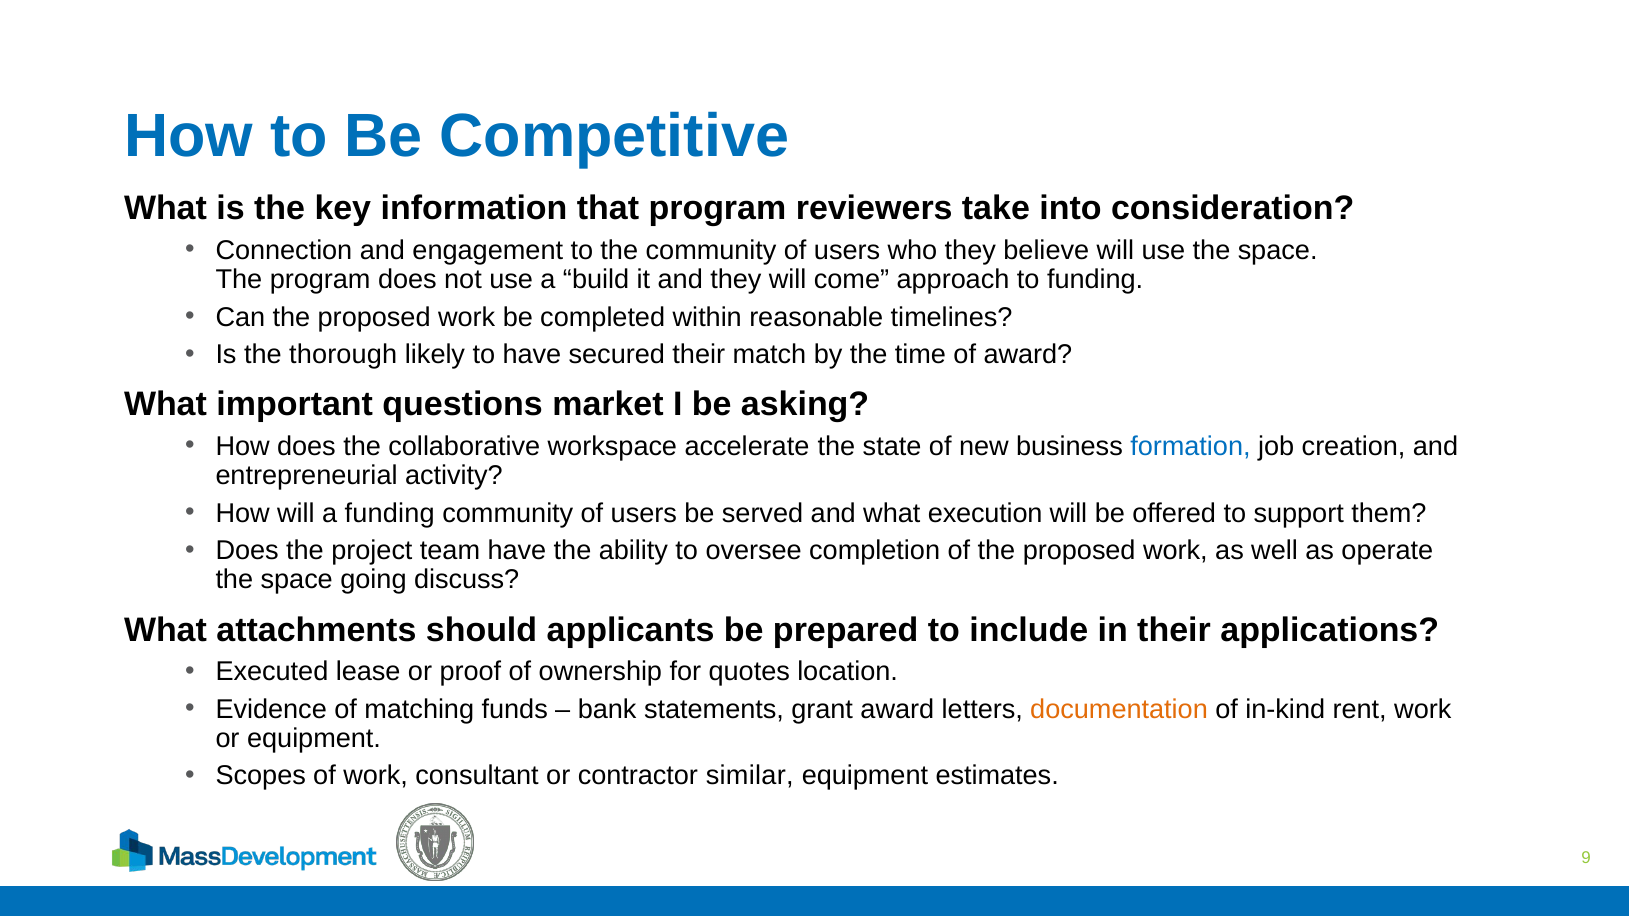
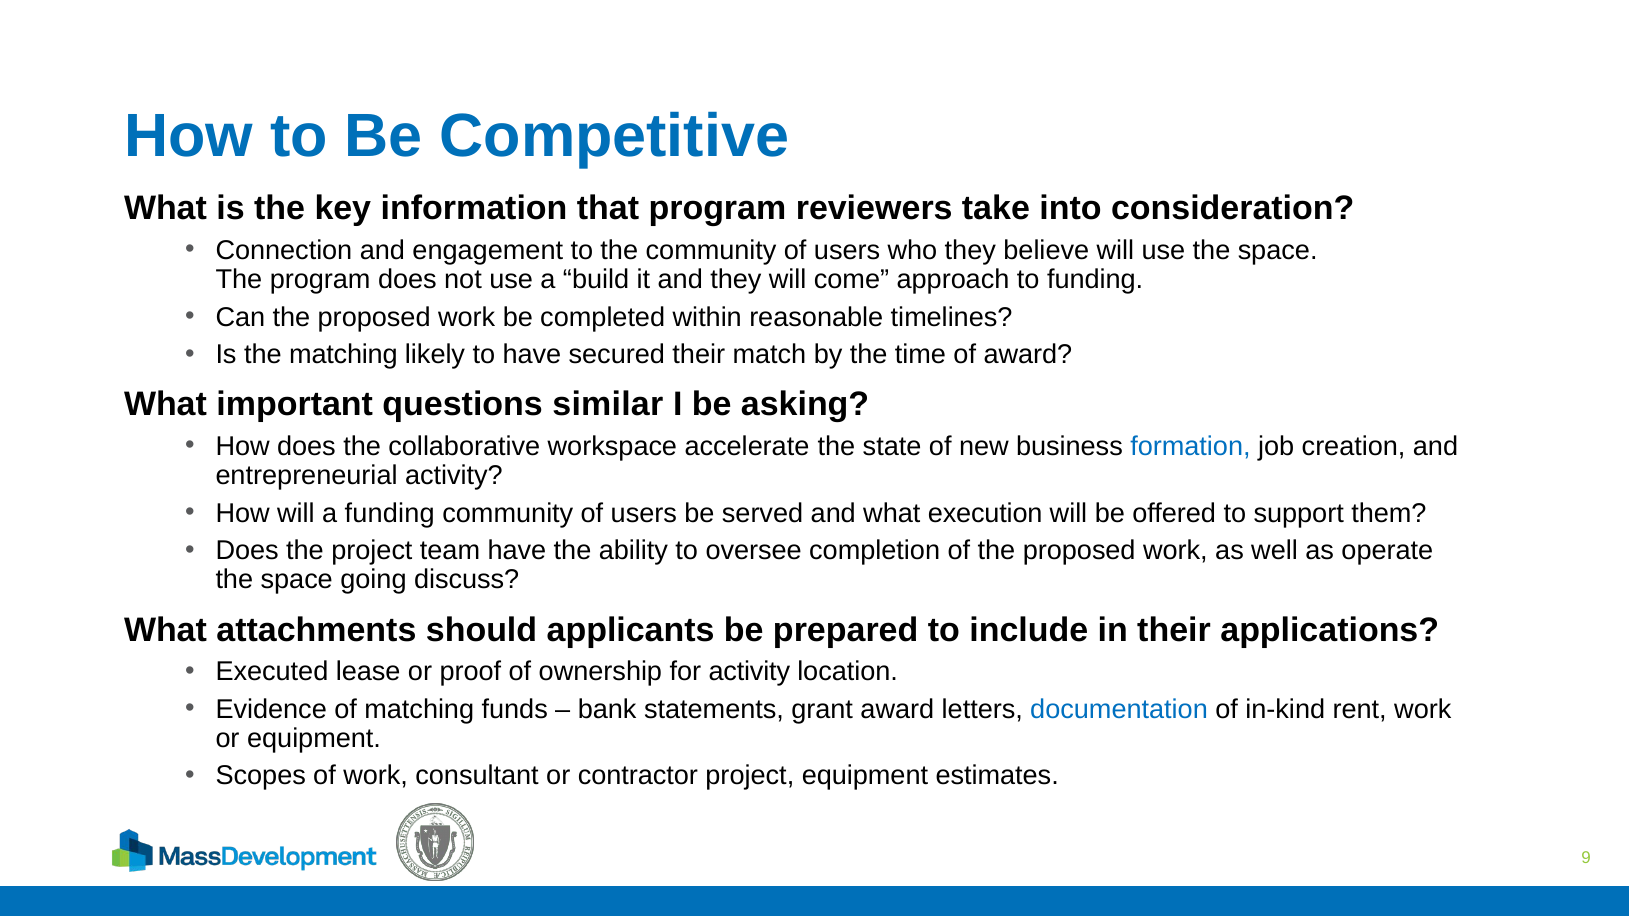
the thorough: thorough -> matching (343, 355)
market: market -> similar (608, 405)
for quotes: quotes -> activity (749, 672)
documentation colour: orange -> blue (1119, 709)
contractor similar: similar -> project (750, 776)
